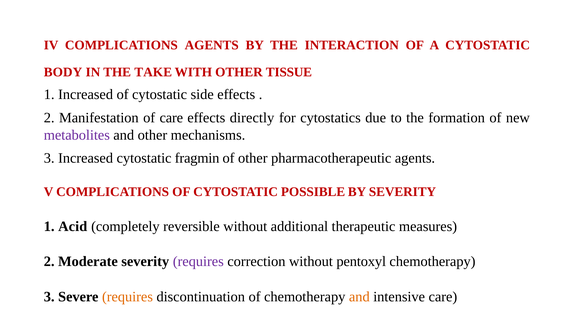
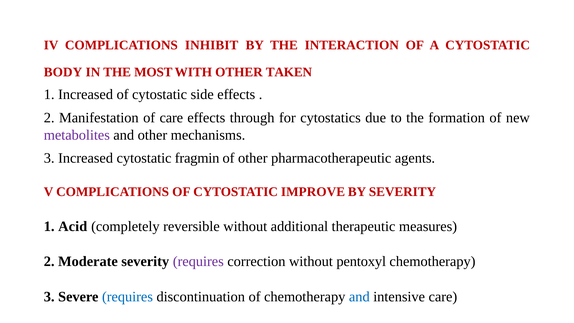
COMPLICATIONS AGENTS: AGENTS -> INHIBIT (212, 45)
TAKE: TAKE -> MOST (153, 72)
TISSUE: TISSUE -> TAKEN (289, 72)
directly: directly -> through (252, 118)
POSSIBLE: POSSIBLE -> IMPROVE (313, 192)
requires colour: orange -> blue (127, 297)
and colour: orange -> blue (359, 297)
